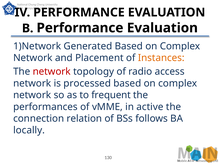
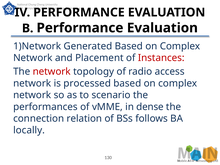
Instances colour: orange -> red (161, 58)
frequent: frequent -> scenario (111, 95)
active: active -> dense (150, 107)
